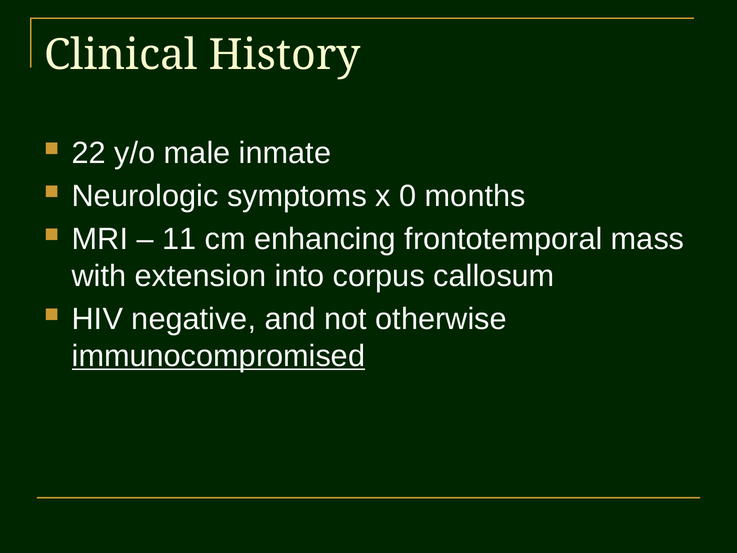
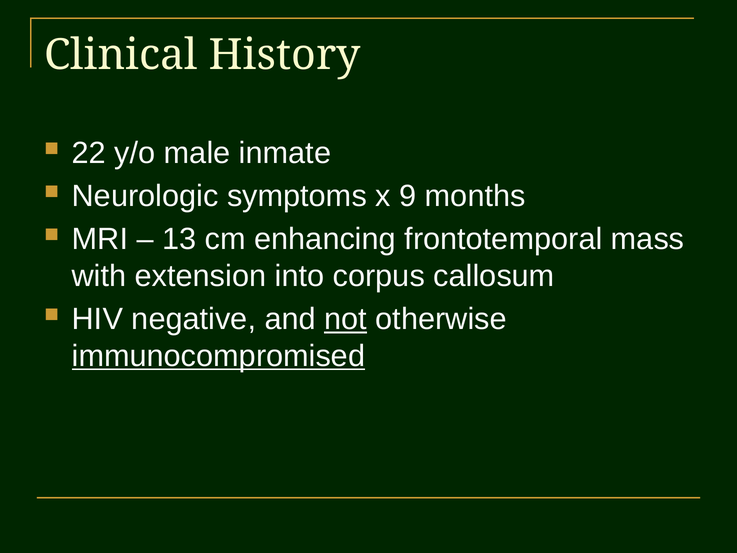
0: 0 -> 9 (408, 196)
11: 11 -> 13 (179, 239)
not underline: none -> present (346, 319)
